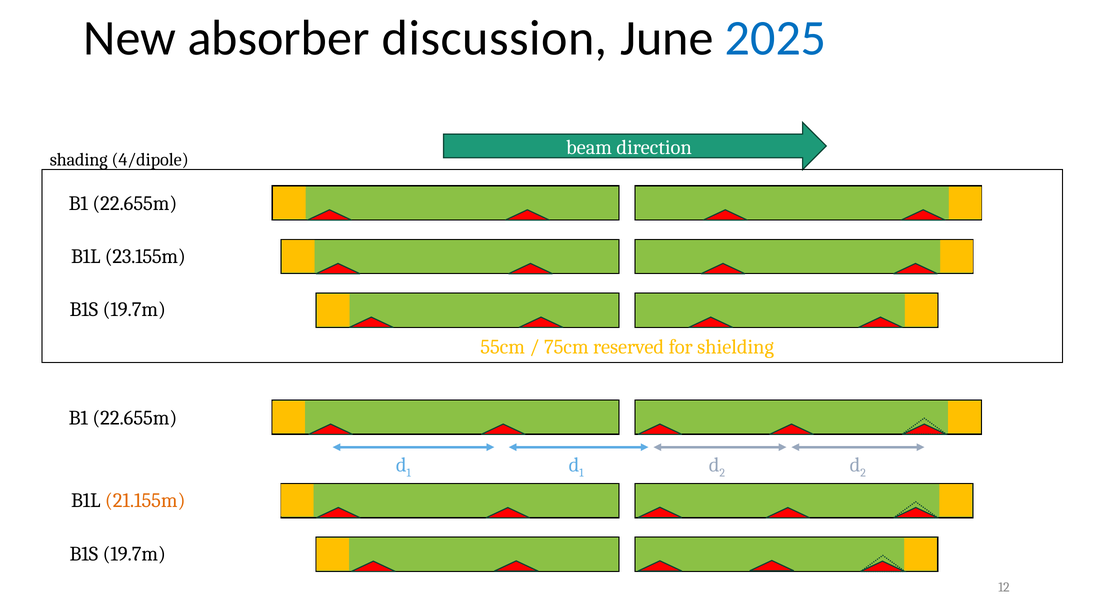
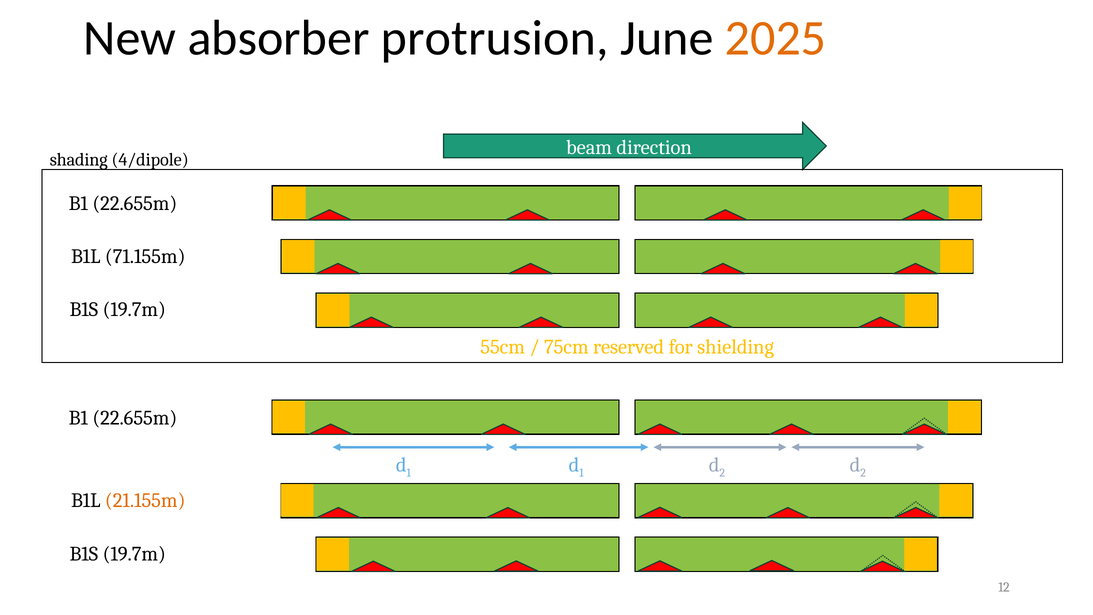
discussion: discussion -> protrusion (495, 38)
2025 colour: blue -> orange (776, 38)
23.155m: 23.155m -> 71.155m (145, 256)
